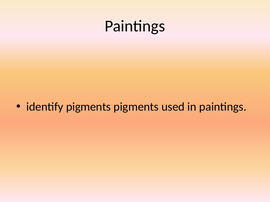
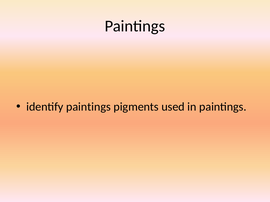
identify pigments: pigments -> paintings (88, 107)
